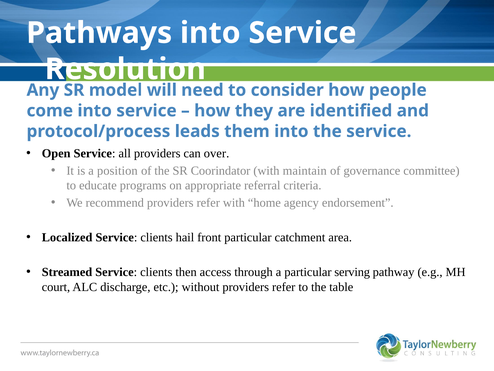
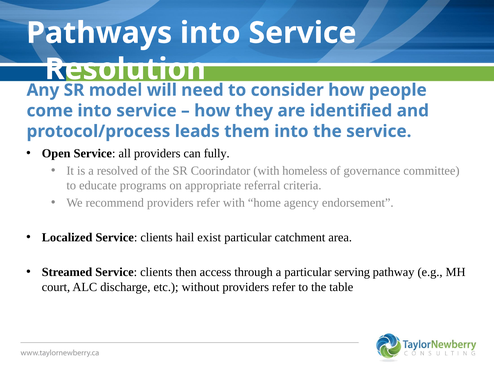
over: over -> fully (217, 153)
position: position -> resolved (117, 170)
maintain: maintain -> homeless (305, 170)
front: front -> exist (209, 237)
